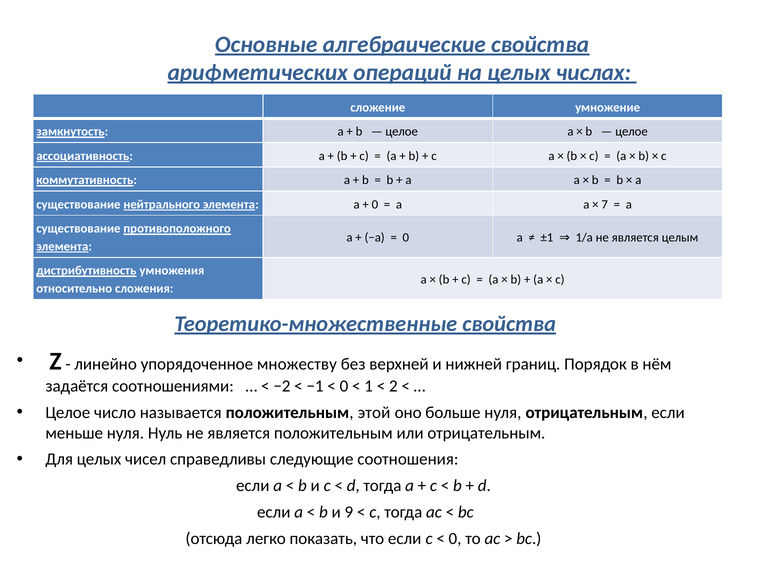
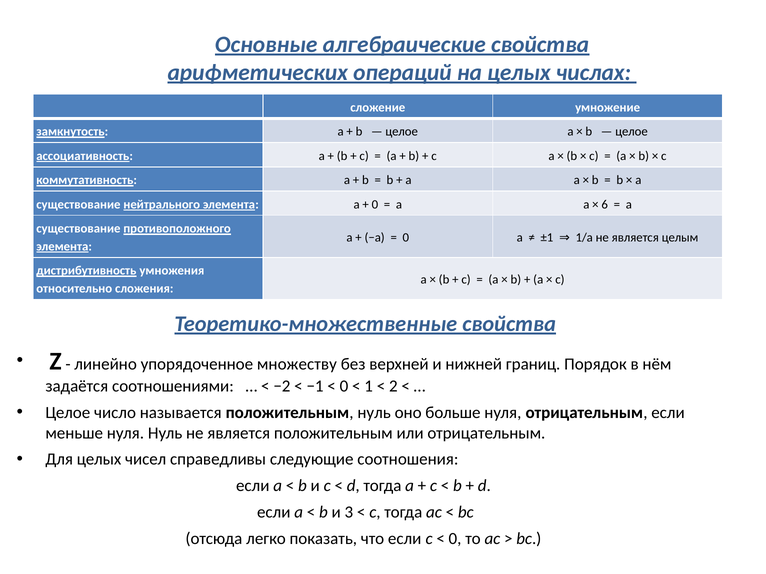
7: 7 -> 6 (605, 205)
положительным этой: этой -> нуль (374, 413)
9: 9 -> 3 (349, 512)
